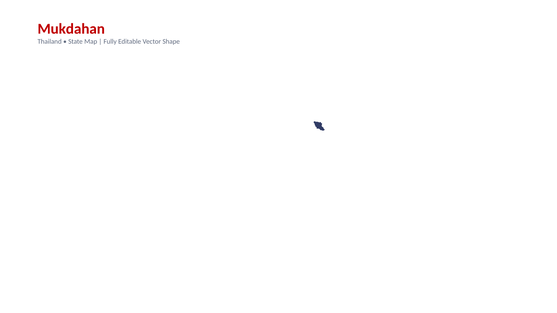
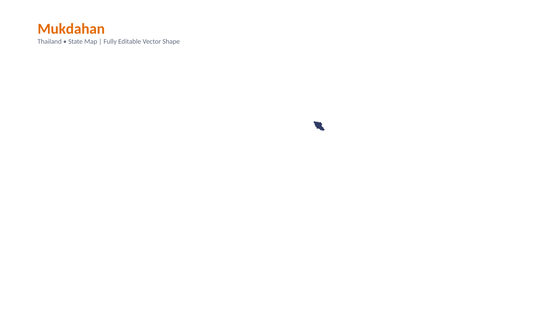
Mukdahan colour: red -> orange (71, 29)
